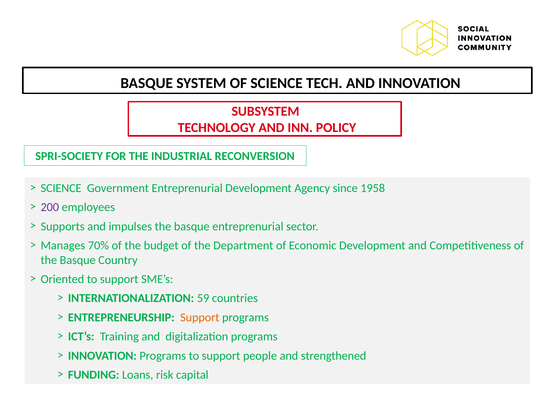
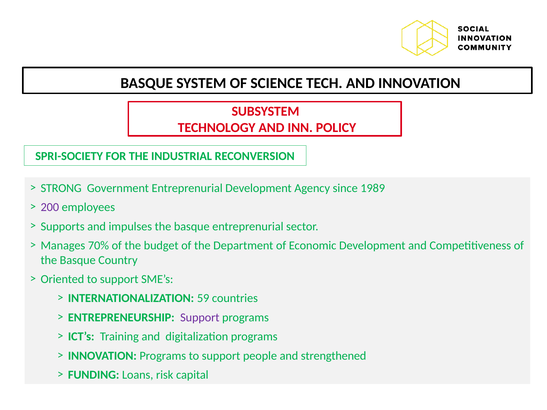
SCIENCE: SCIENCE -> STRONG (61, 188)
1958: 1958 -> 1989 (373, 188)
Support colour: orange -> purple (200, 318)
